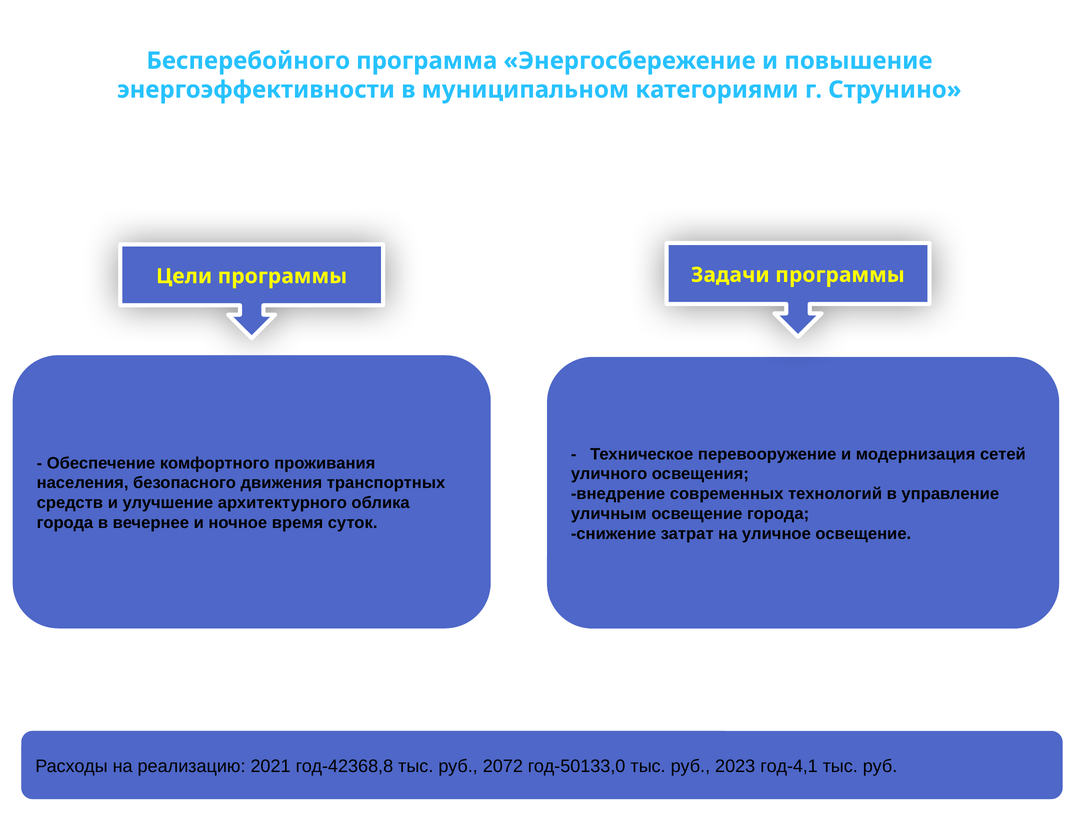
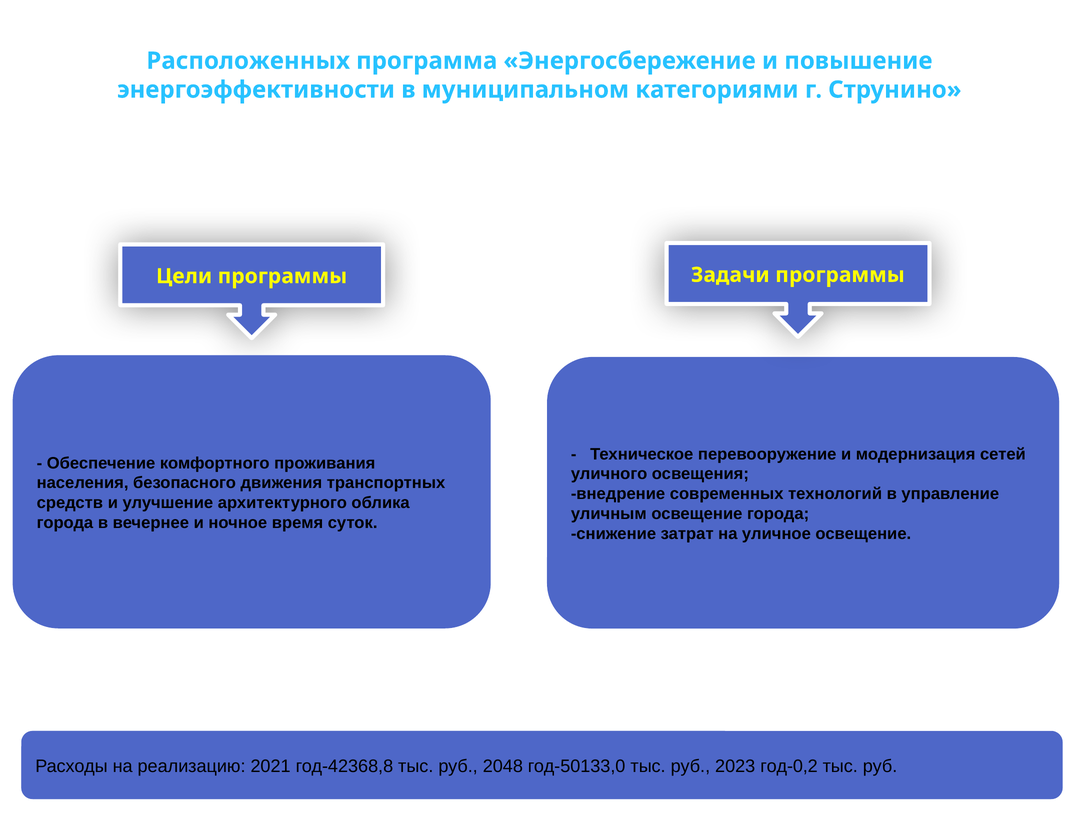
Бесперебойного: Бесперебойного -> Расположенных (248, 61)
2072: 2072 -> 2048 (503, 766)
год-4,1: год-4,1 -> год-0,2 (789, 766)
